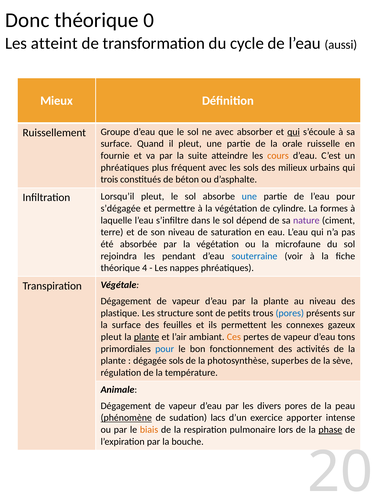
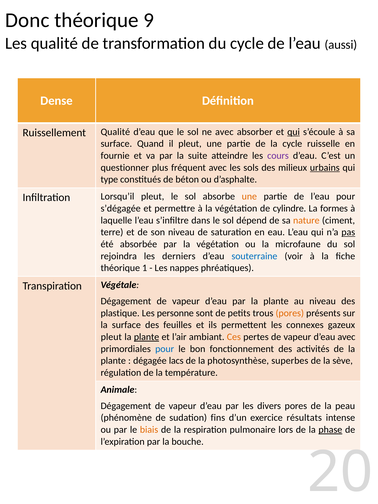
0: 0 -> 9 (149, 20)
Les atteint: atteint -> qualité (54, 43)
Mieux: Mieux -> Dense (57, 101)
Ruissellement Groupe: Groupe -> Qualité (115, 132)
la orale: orale -> cycle (292, 144)
cours colour: orange -> purple (278, 156)
phréatiques: phréatiques -> questionner (125, 168)
urbains underline: none -> present (325, 168)
trois: trois -> type (109, 179)
une colour: blue -> orange (249, 196)
nature colour: purple -> orange (306, 220)
pas underline: none -> present (348, 232)
pendant: pendant -> derniers (179, 256)
4: 4 -> 1 (145, 268)
structure: structure -> personne (175, 313)
pores colour: blue -> orange (290, 313)
d’eau tons: tons -> avec (346, 337)
dégagée sols: sols -> lacs (176, 361)
phénomène underline: present -> none (126, 418)
lacs: lacs -> fins (218, 418)
apporter: apporter -> résultats (304, 418)
